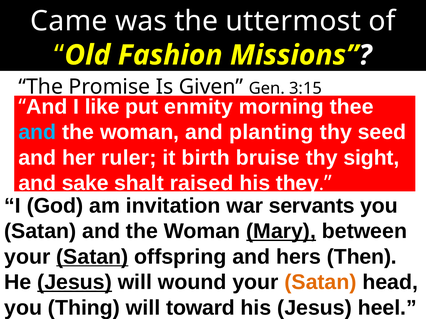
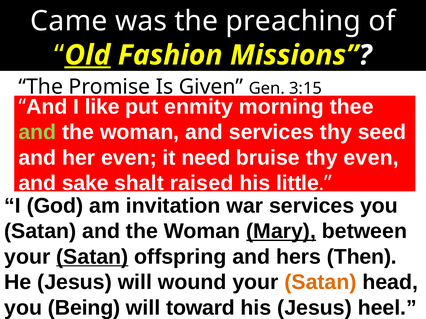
uttermost: uttermost -> preaching (293, 21)
Old underline: none -> present (87, 55)
and colour: light blue -> light green (37, 132)
and planting: planting -> services (271, 132)
her ruler: ruler -> even (129, 158)
birth: birth -> need (206, 158)
thy sight: sight -> even (371, 158)
they: they -> little (297, 184)
war servants: servants -> services (312, 206)
Jesus underline: present -> none (75, 283)
Thing: Thing -> Being (84, 308)
